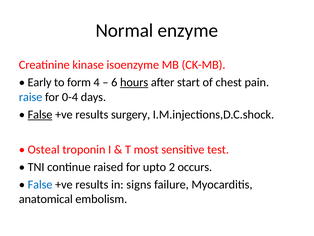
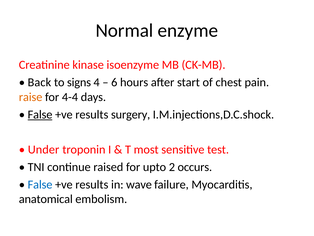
Early: Early -> Back (39, 82)
form: form -> signs (79, 82)
hours underline: present -> none (134, 82)
raise colour: blue -> orange (31, 97)
0-4: 0-4 -> 4-4 (70, 97)
Osteal: Osteal -> Under (44, 149)
signs: signs -> wave (139, 184)
